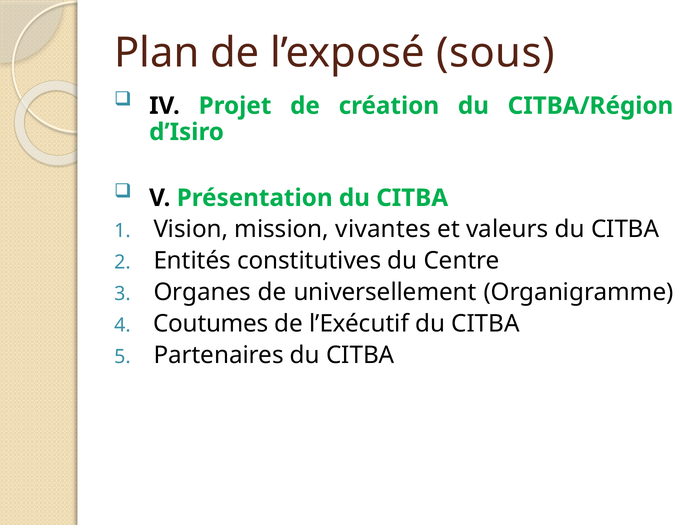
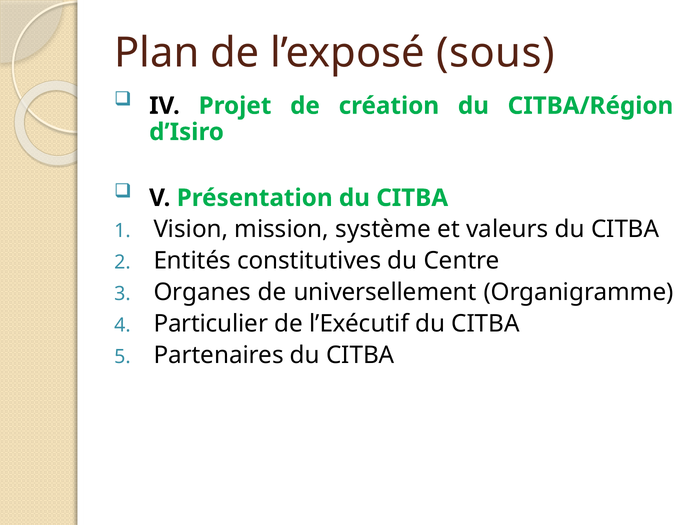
vivantes: vivantes -> système (383, 229)
Coutumes: Coutumes -> Particulier (211, 323)
